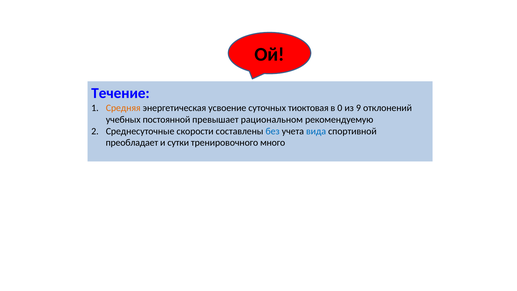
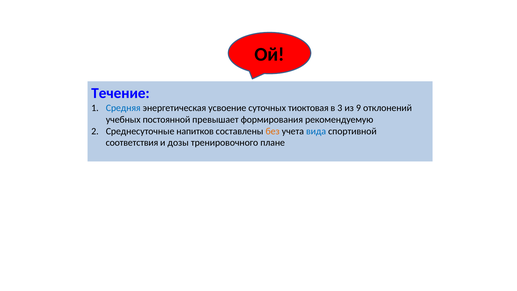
Средняя colour: orange -> blue (123, 108)
0: 0 -> 3 (340, 108)
рациональном: рациональном -> формирования (272, 119)
скорости: скорости -> напитков (195, 131)
без colour: blue -> orange (273, 131)
преобладает: преобладает -> соответствия (132, 143)
сутки: сутки -> дозы (178, 143)
много: много -> плане (273, 143)
